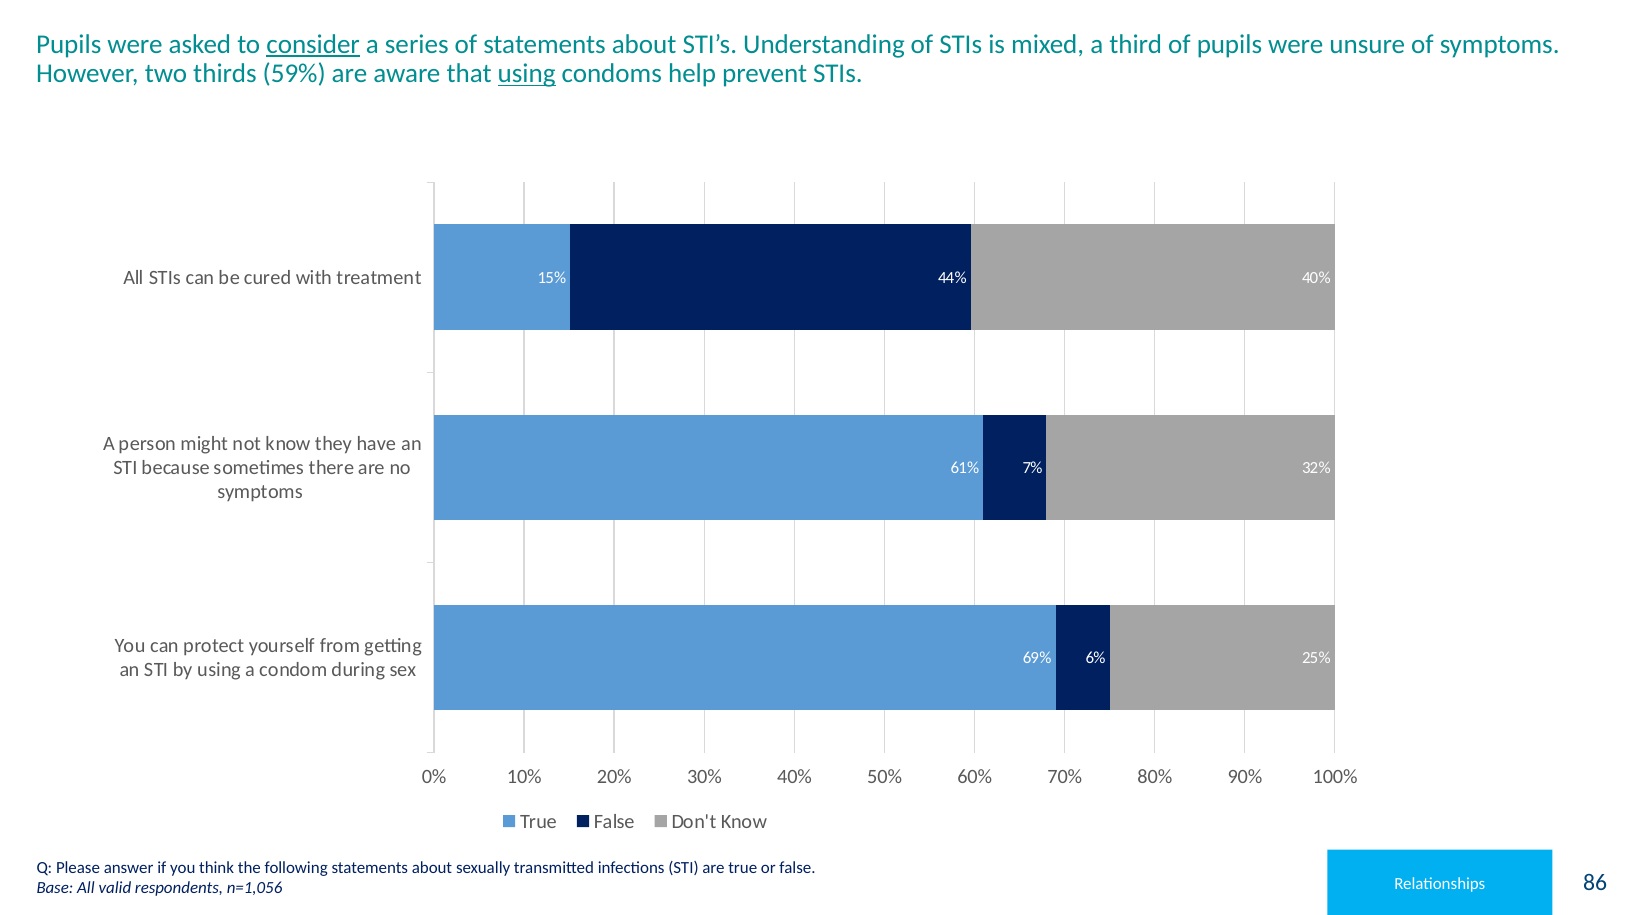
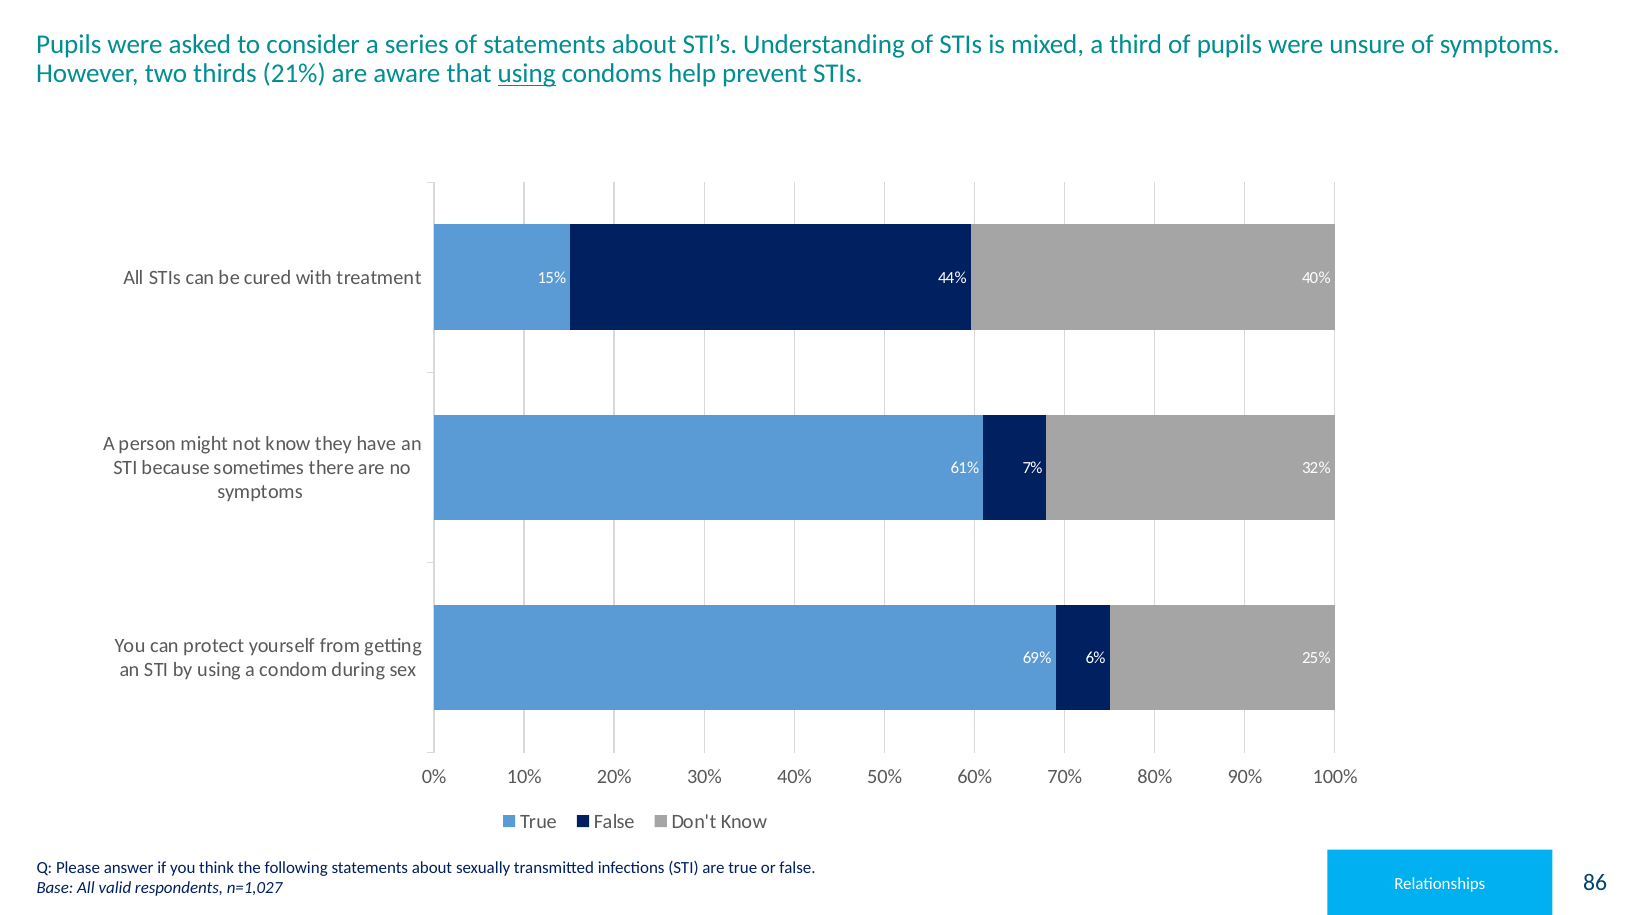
consider underline: present -> none (313, 45)
59%: 59% -> 21% (294, 74)
n=1,056: n=1,056 -> n=1,027 (255, 888)
